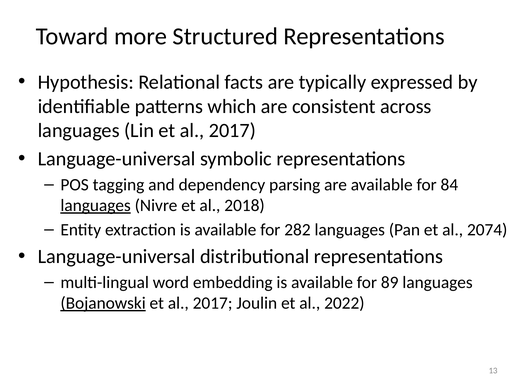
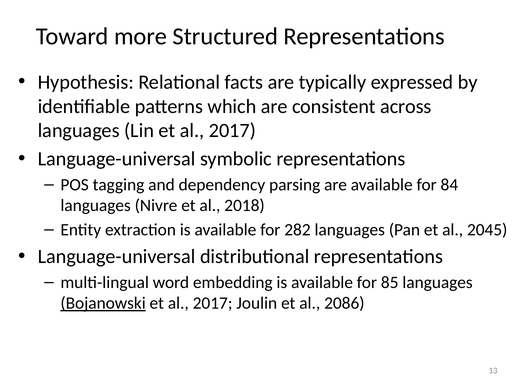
languages underline: present -> none (96, 206)
2074: 2074 -> 2045 (487, 230)
89: 89 -> 85 (390, 282)
2022: 2022 -> 2086 (344, 303)
